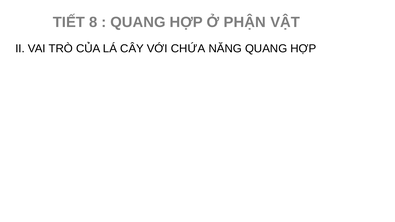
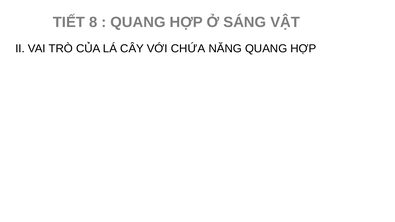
PHẬN: PHẬN -> SÁNG (245, 22)
